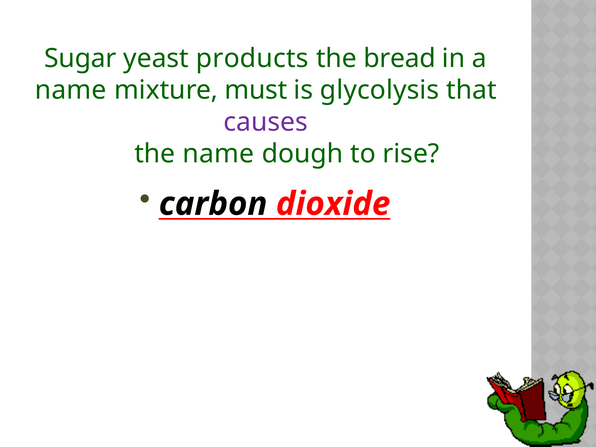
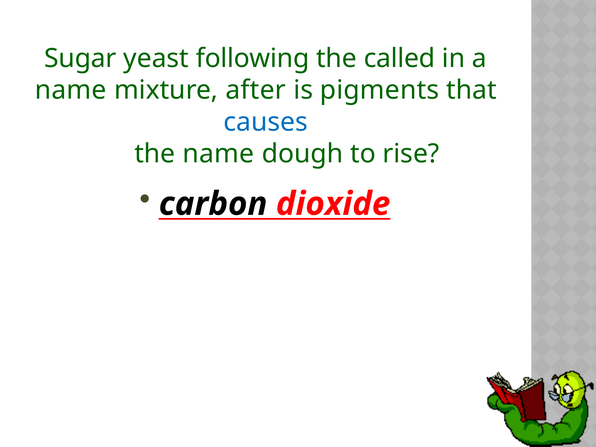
products: products -> following (253, 58)
bread: bread -> called (400, 58)
must: must -> after (256, 90)
glycolysis: glycolysis -> pigments (380, 90)
causes colour: purple -> blue (266, 122)
